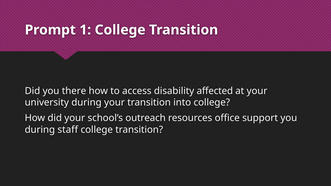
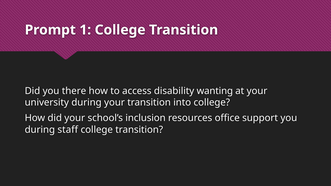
affected: affected -> wanting (215, 91)
outreach: outreach -> inclusion (146, 118)
